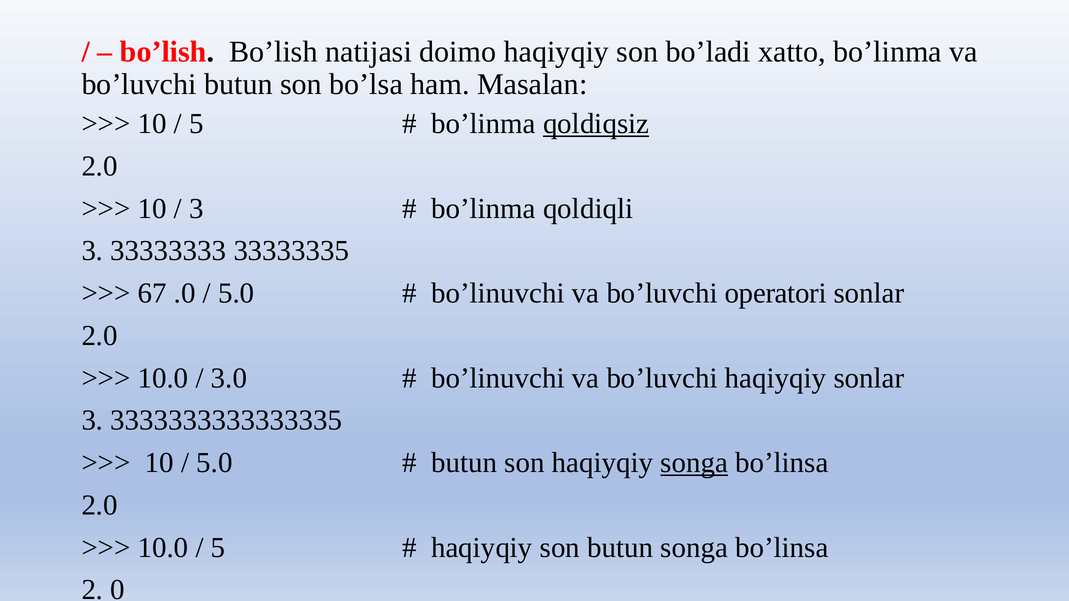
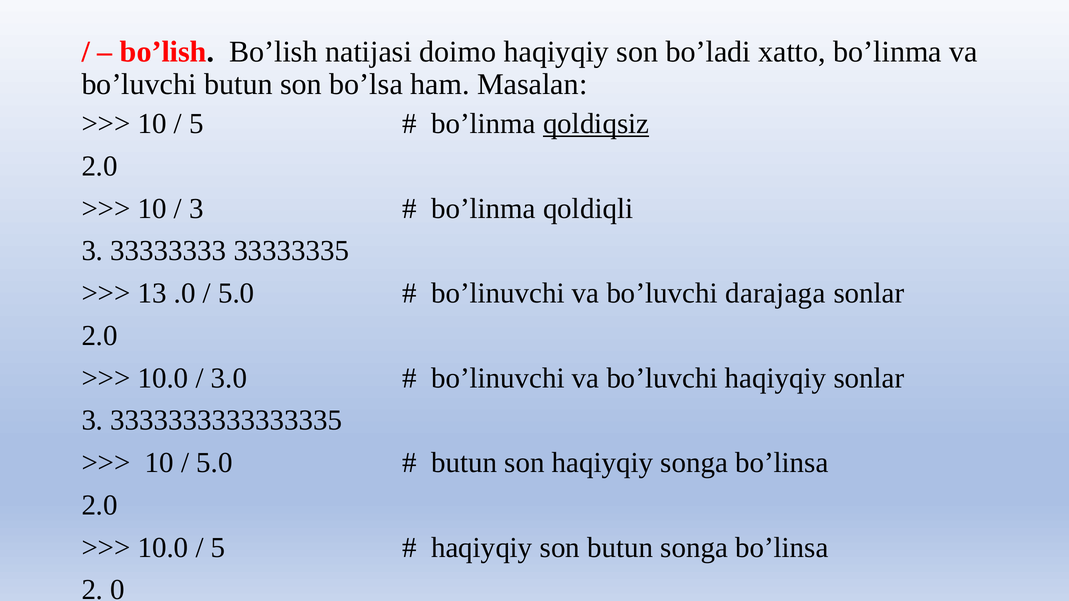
67: 67 -> 13 (152, 293)
operatori: operatori -> darajaga (775, 293)
songa underline: present -> none (694, 463)
